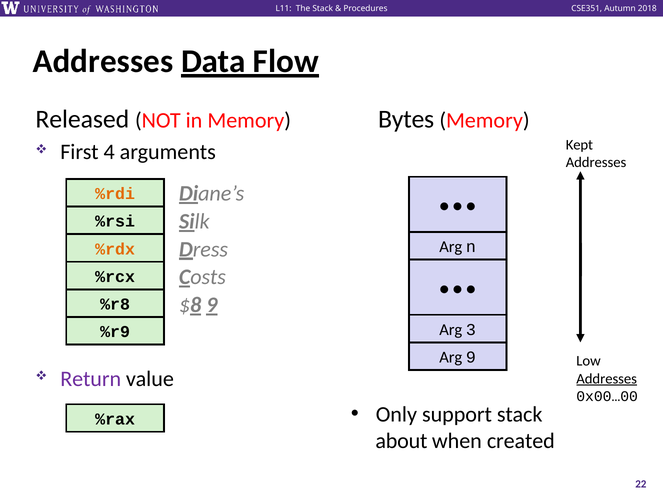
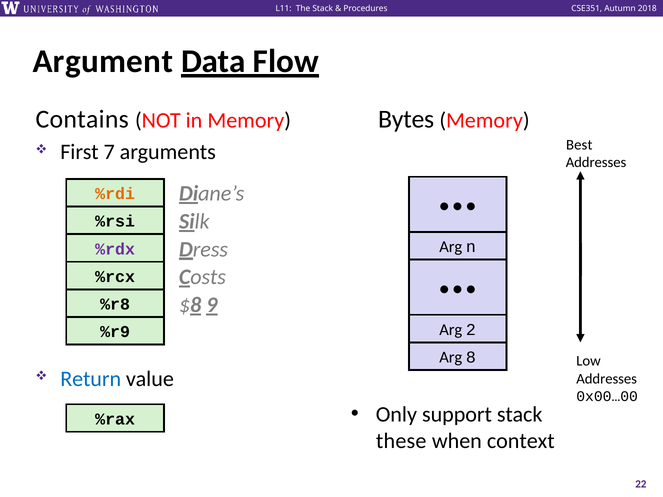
Addresses: Addresses -> Argument (103, 62)
Released: Released -> Contains (82, 119)
Kept: Kept -> Best (579, 145)
4: 4 -> 7 (109, 152)
%rdx colour: orange -> purple (115, 249)
3: 3 -> 2 (471, 330)
Arg 9: 9 -> 8 (471, 357)
Return colour: purple -> blue (91, 379)
Addresses underline: present -> none (607, 379)
about: about -> these (401, 441)
created: created -> context (521, 441)
